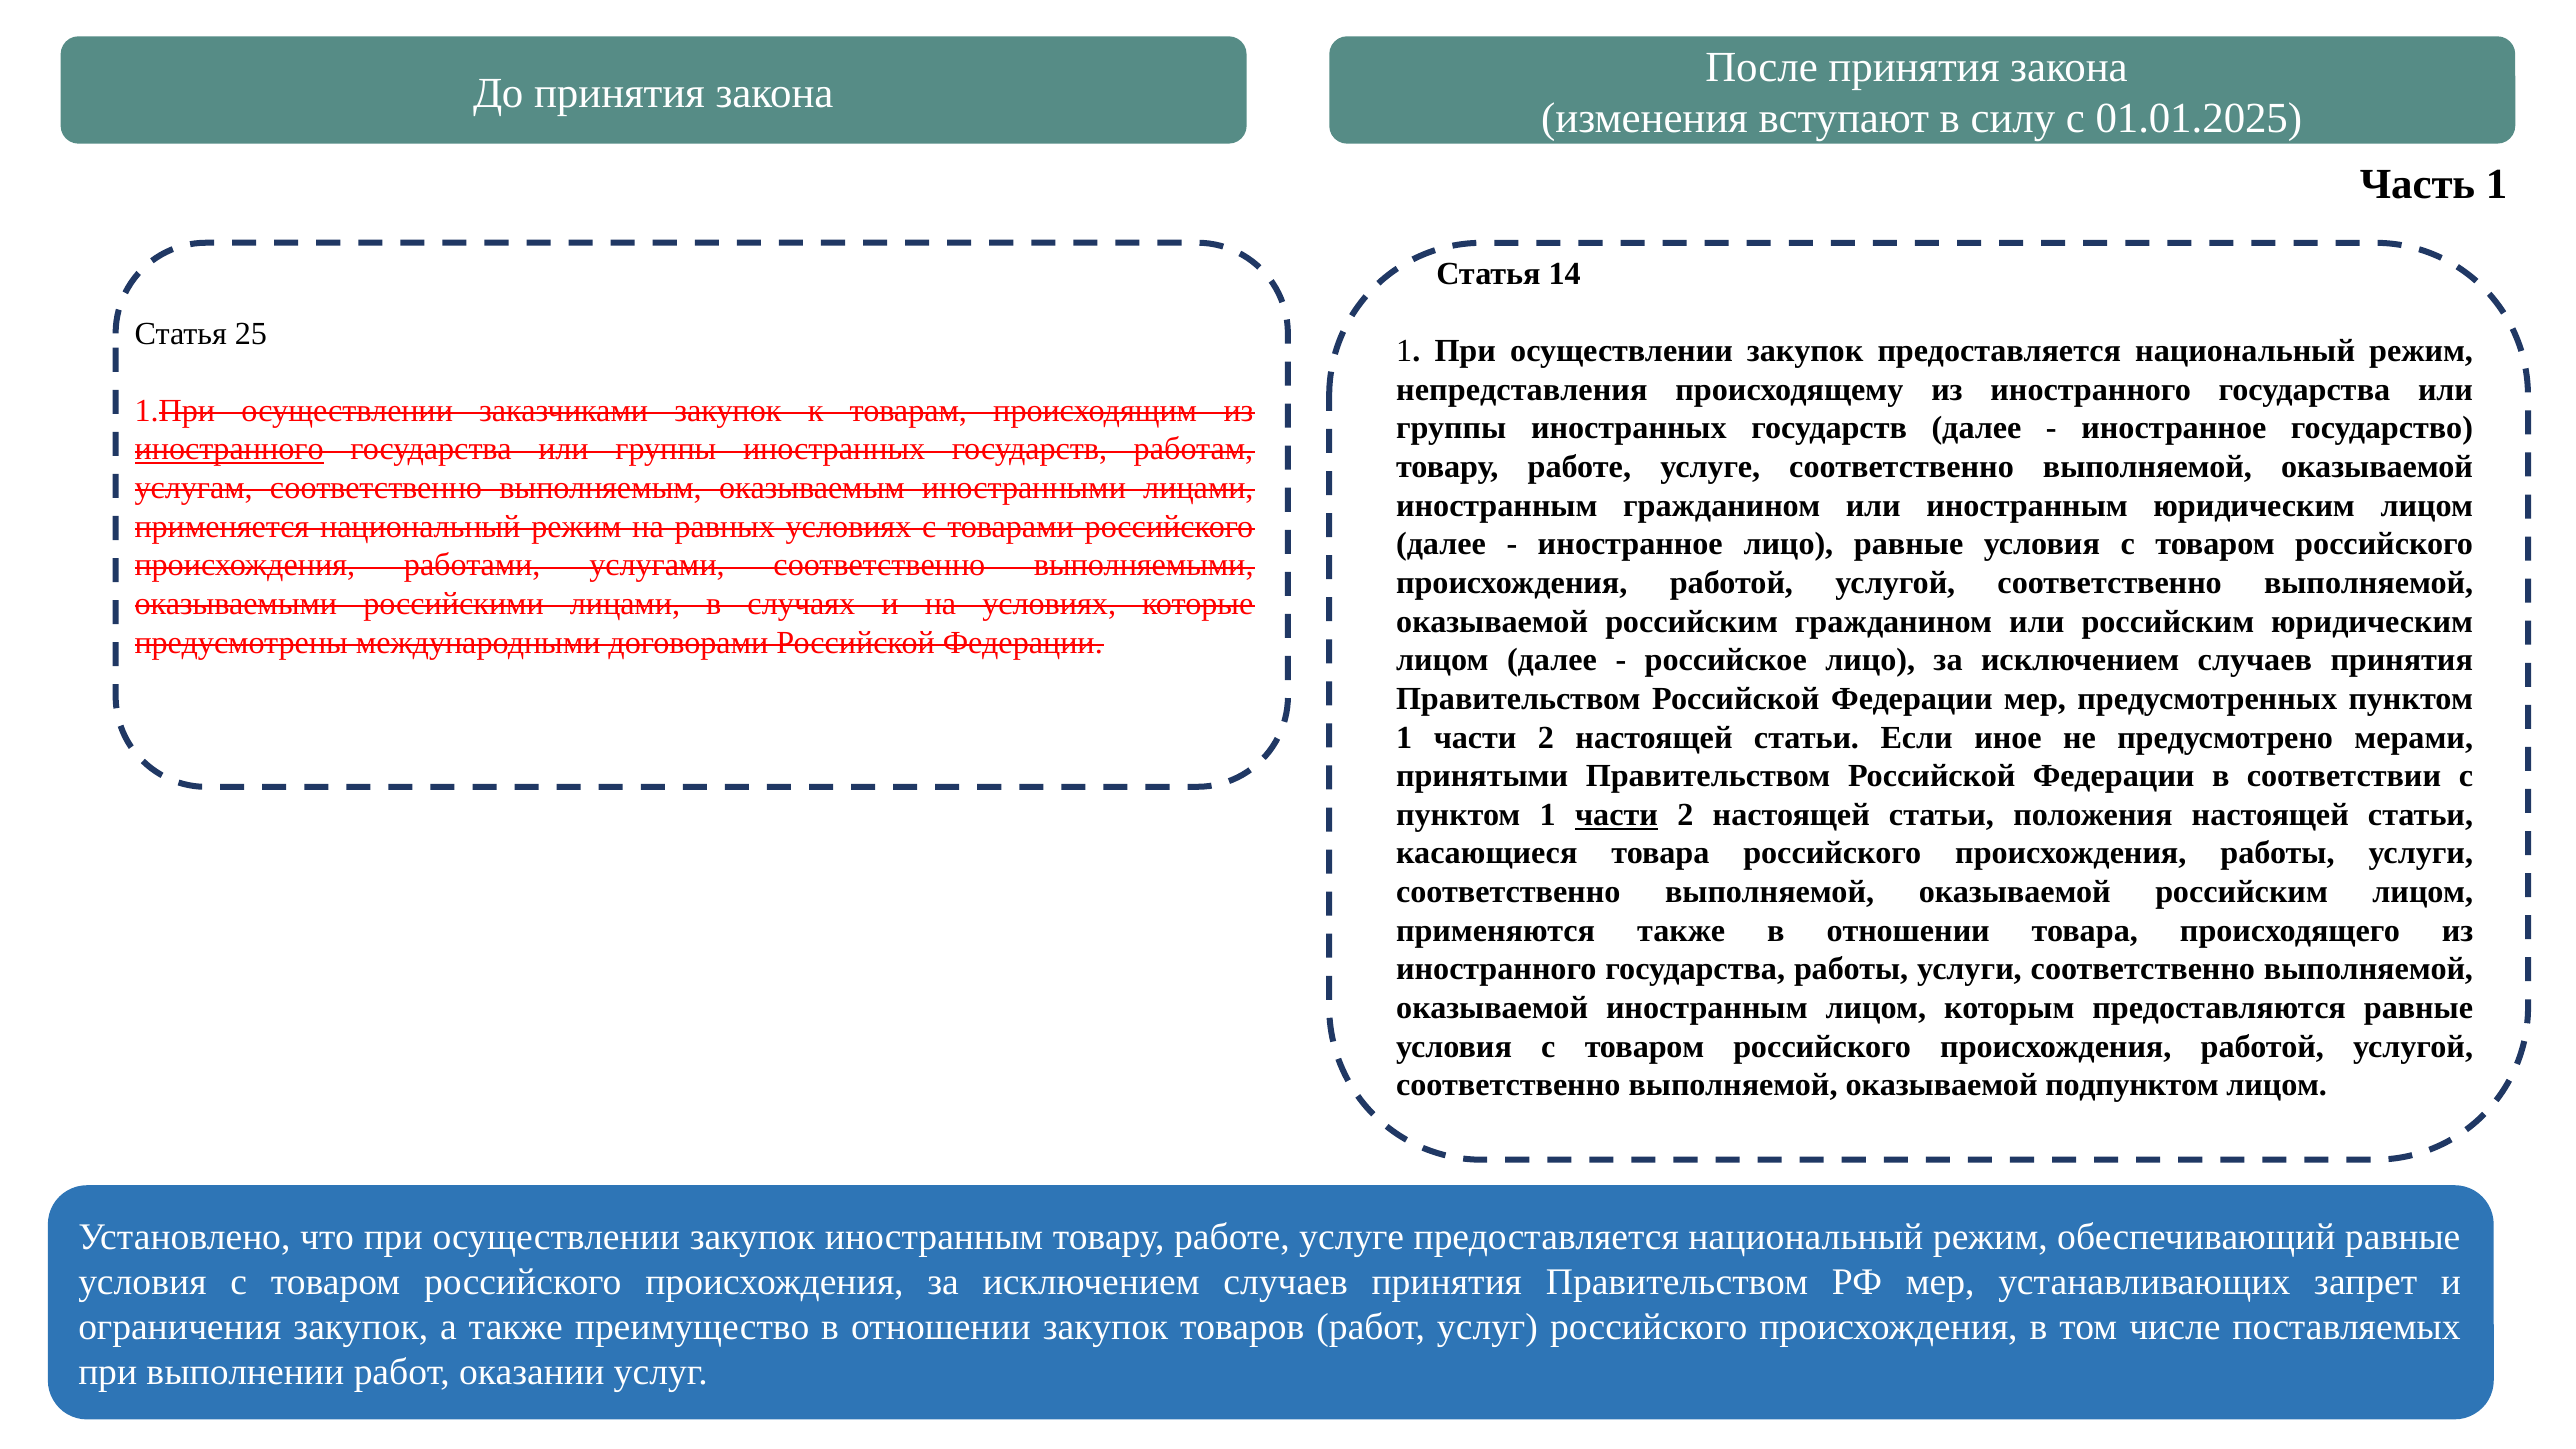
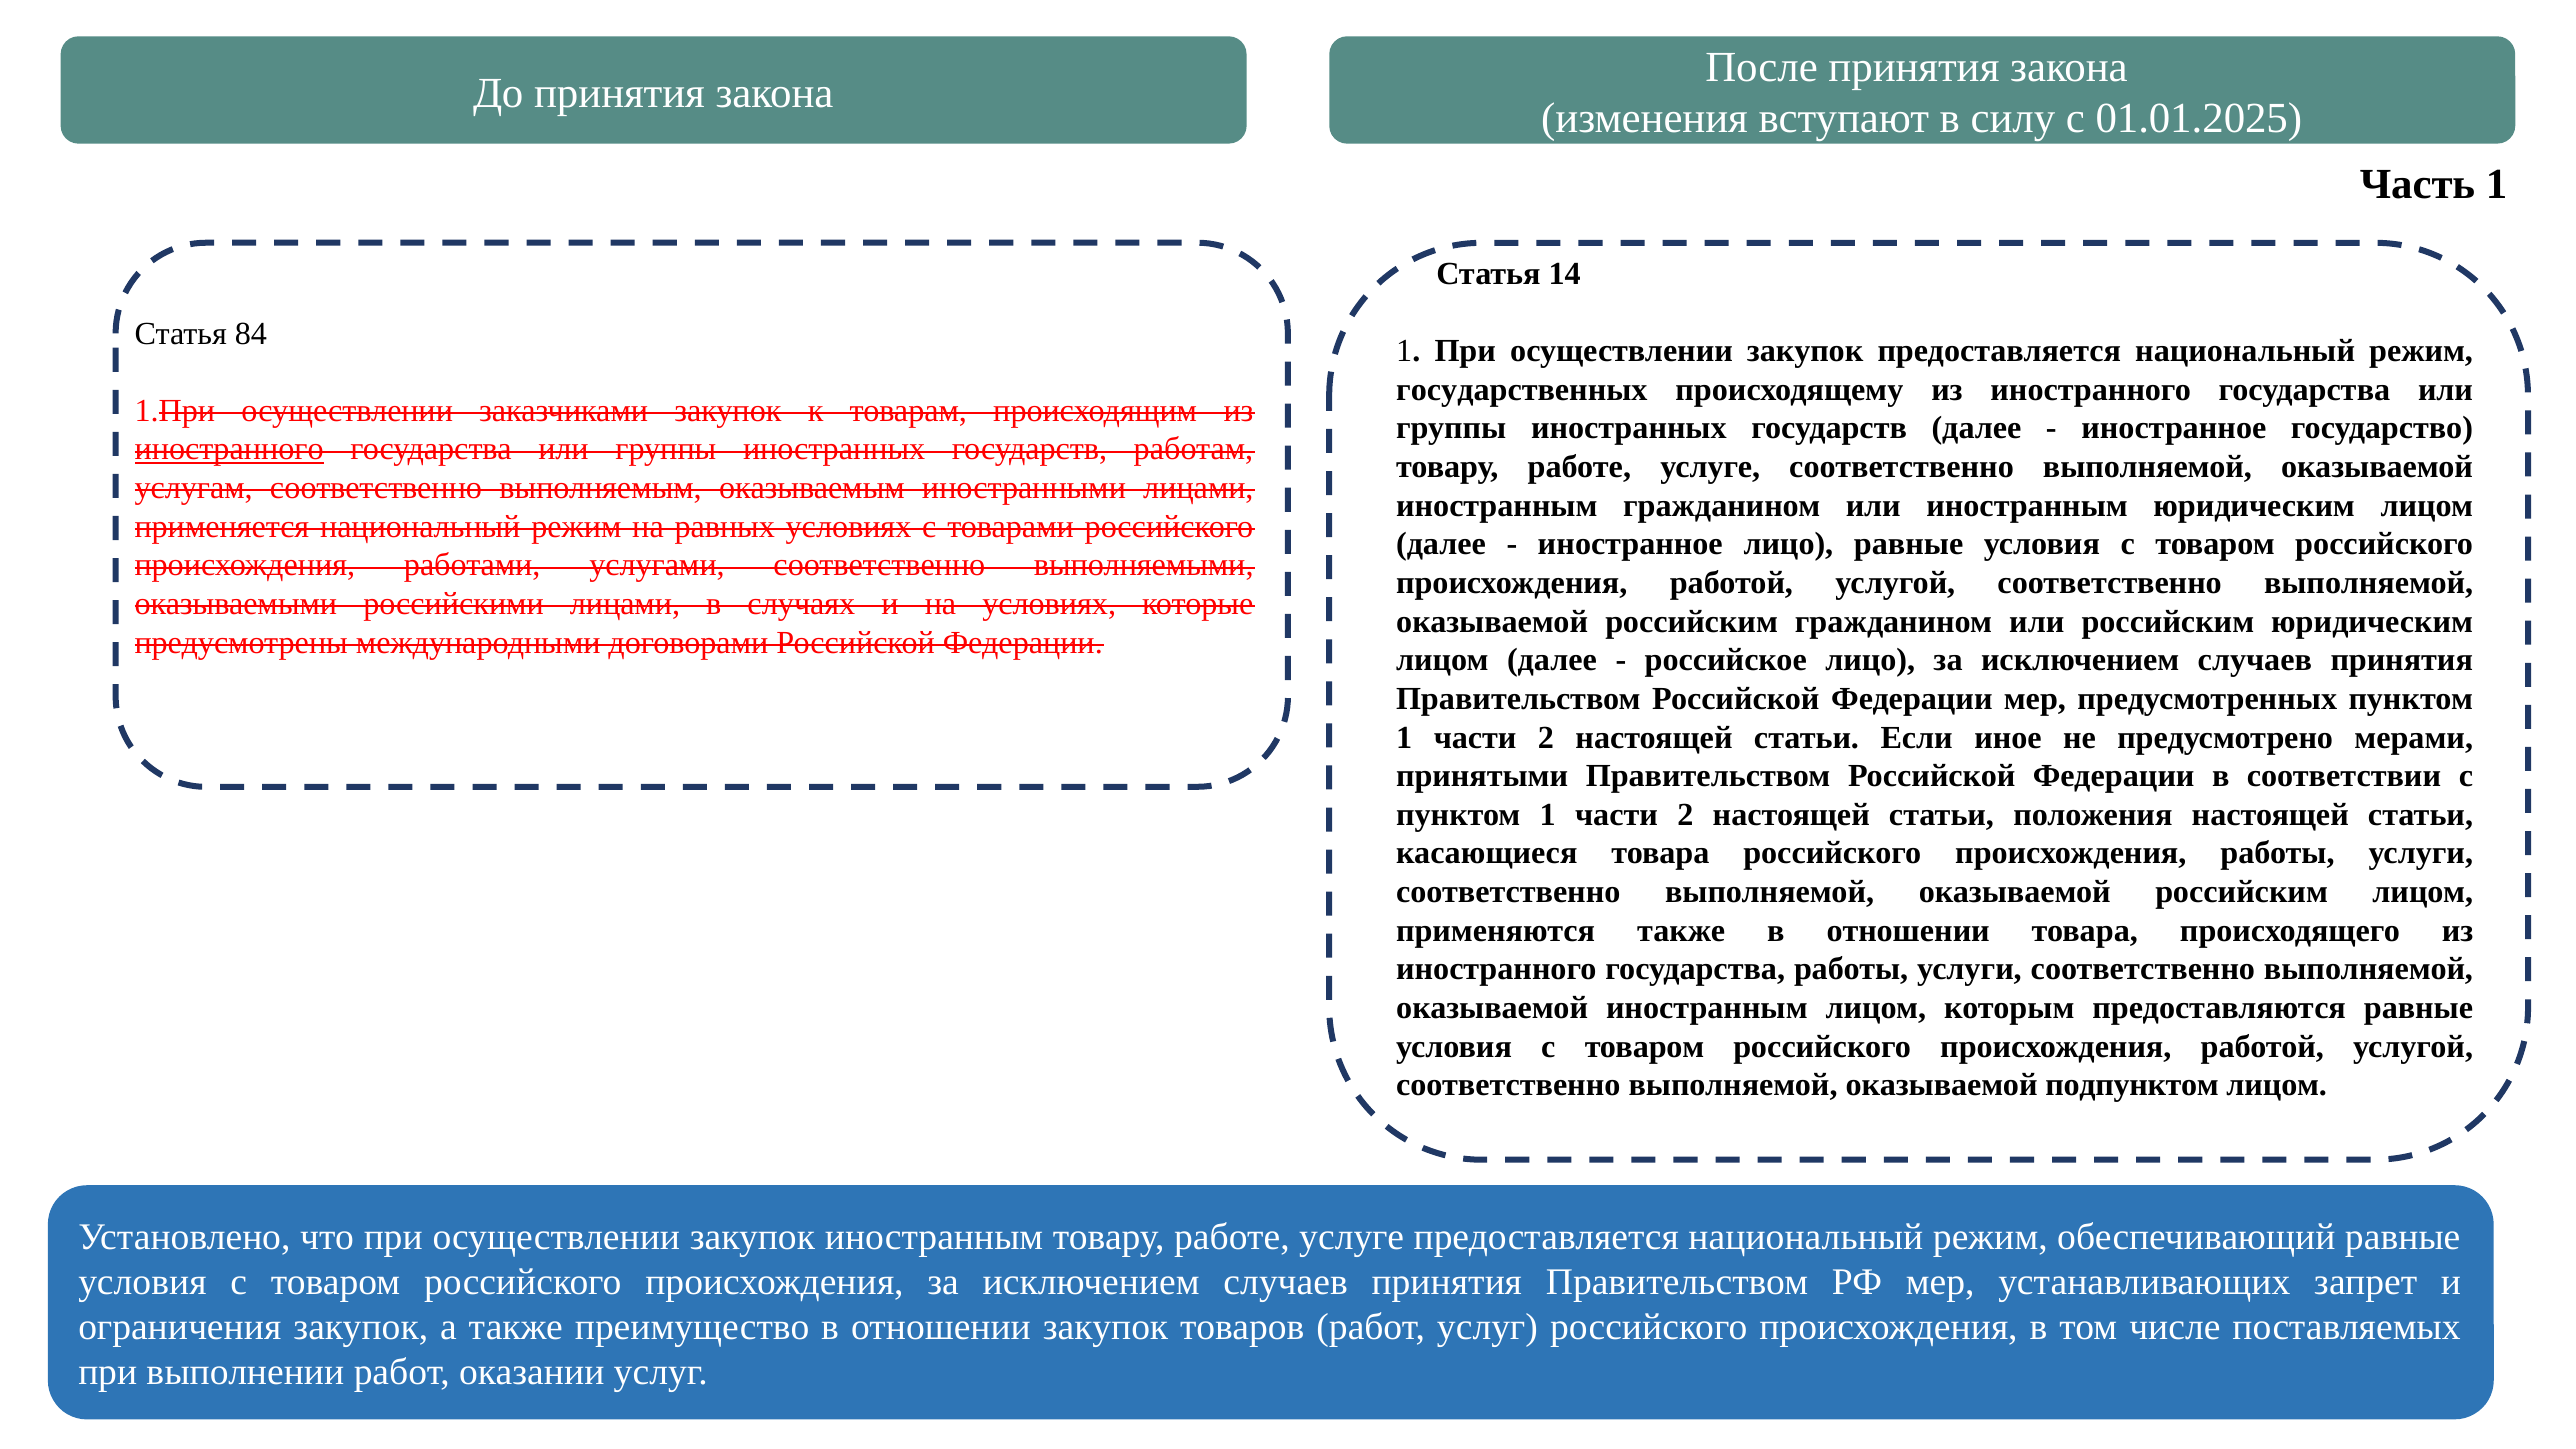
25: 25 -> 84 (251, 333)
непредставления: непредставления -> государственных (1522, 390)
части underline: present -> none (1616, 815)
